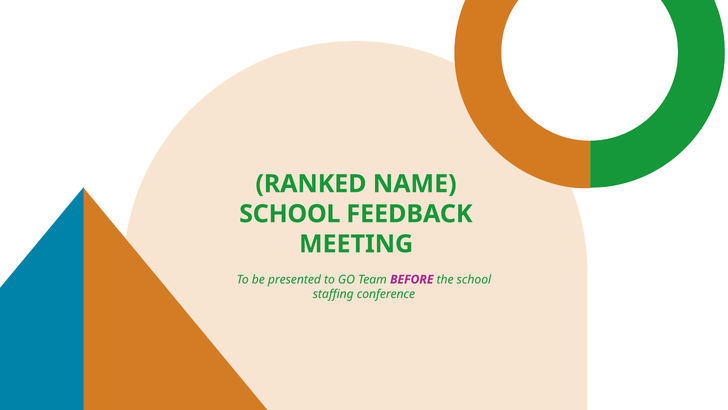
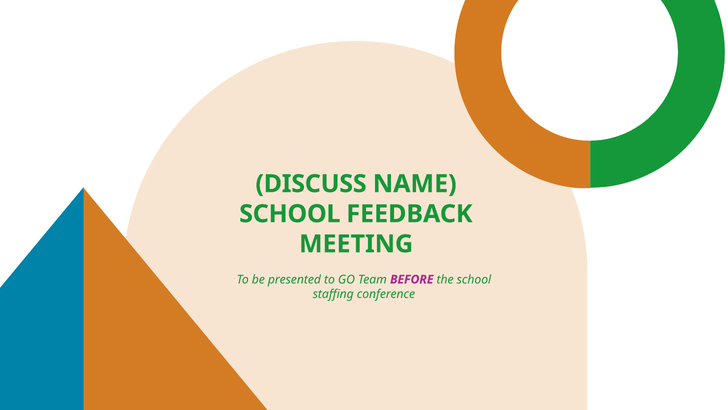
RANKED: RANKED -> DISCUSS (311, 184)
